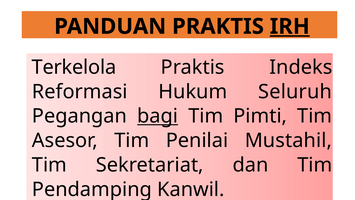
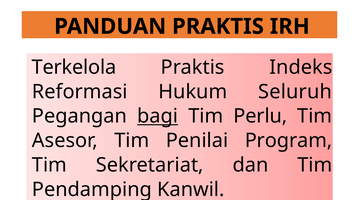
IRH underline: present -> none (290, 26)
Pimti: Pimti -> Perlu (260, 116)
Mustahil: Mustahil -> Program (288, 140)
